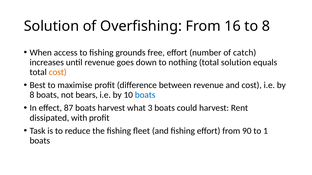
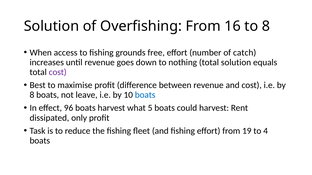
cost colour: orange -> purple (58, 72)
bears: bears -> leave (87, 95)
87: 87 -> 96 (69, 108)
3: 3 -> 5 (150, 108)
with: with -> only (79, 118)
90: 90 -> 19 (247, 131)
1: 1 -> 4 (266, 131)
